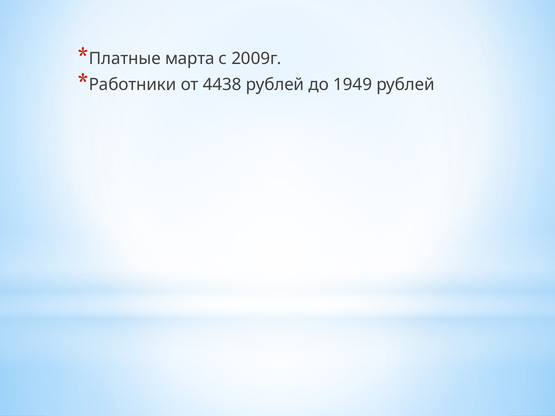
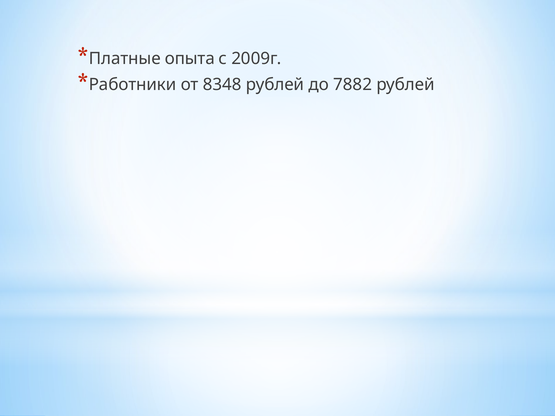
марта: марта -> опыта (190, 59)
4438: 4438 -> 8348 (222, 85)
1949: 1949 -> 7882 (353, 85)
